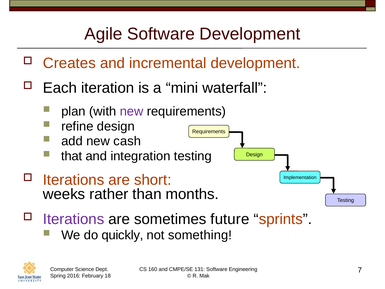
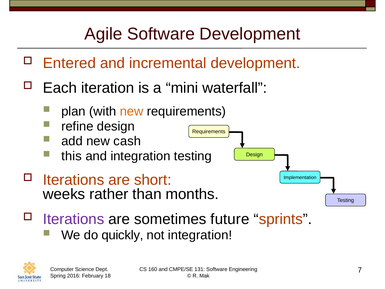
Creates: Creates -> Entered (69, 63)
new colour: purple -> orange (132, 111)
that: that -> this (72, 156)
not something: something -> integration (200, 235)
